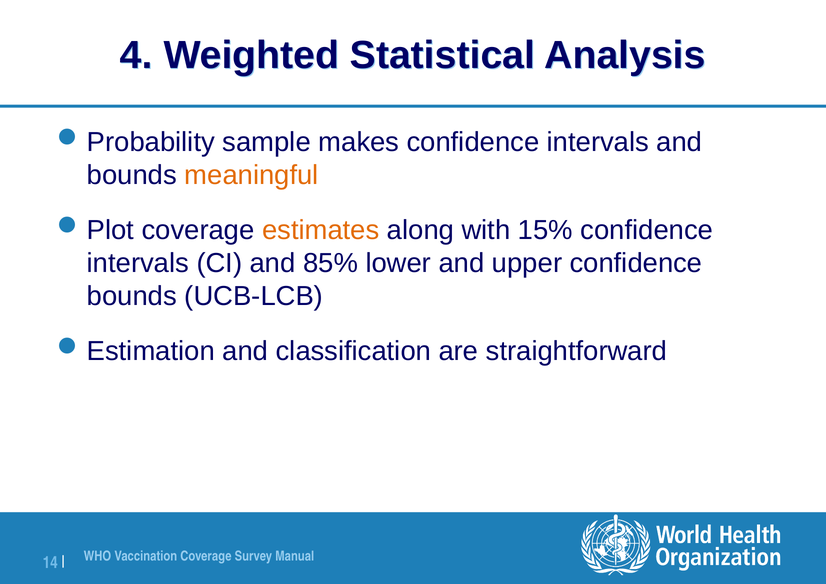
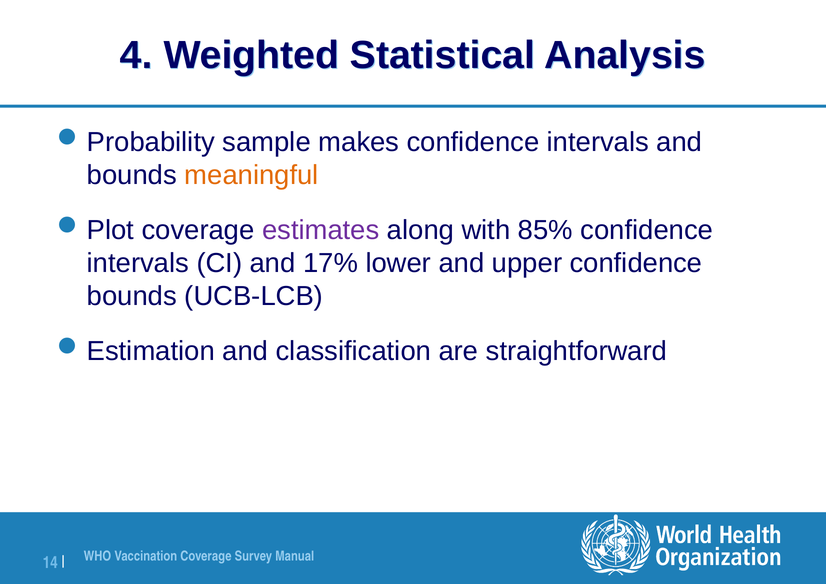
estimates colour: orange -> purple (321, 230)
15%: 15% -> 85% (545, 230)
85%: 85% -> 17% (331, 263)
